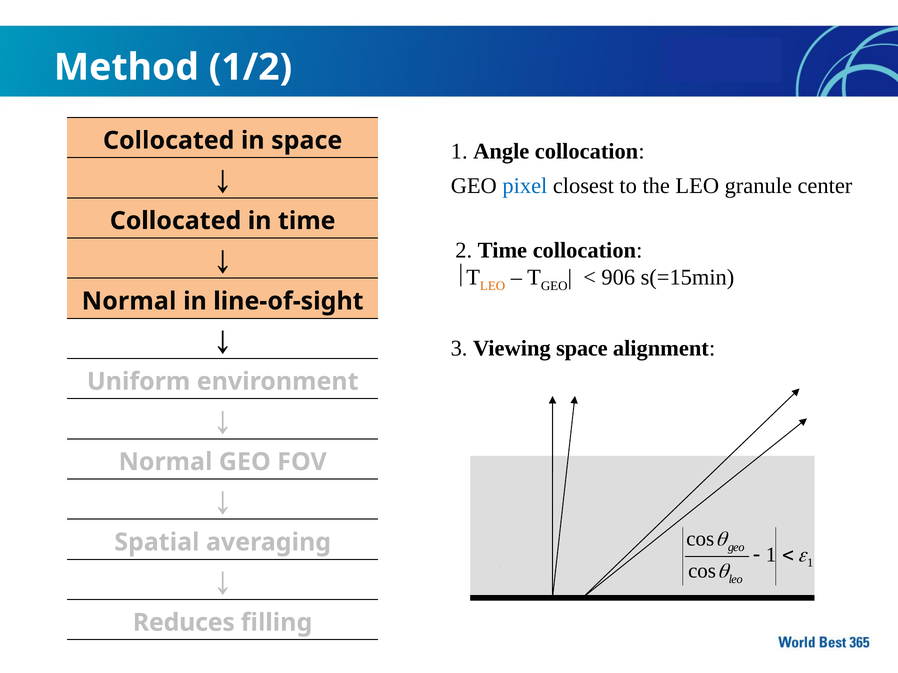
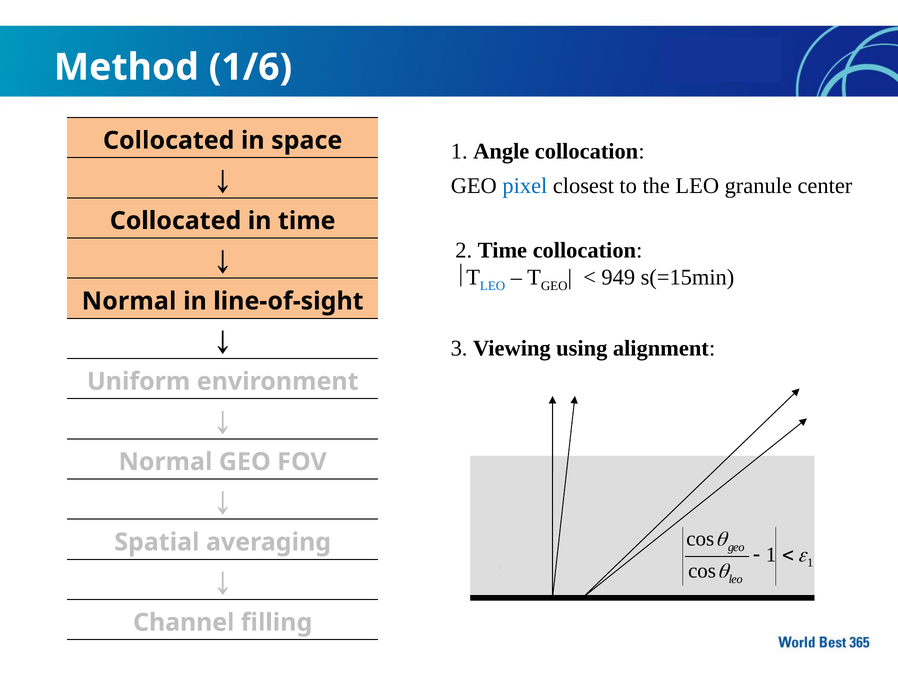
1/2: 1/2 -> 1/6 (250, 67)
LEO colour: orange -> blue (493, 286)
906: 906 -> 949 (618, 278)
Viewing space: space -> using (582, 348)
Reduces: Reduces -> Channel (184, 623)
